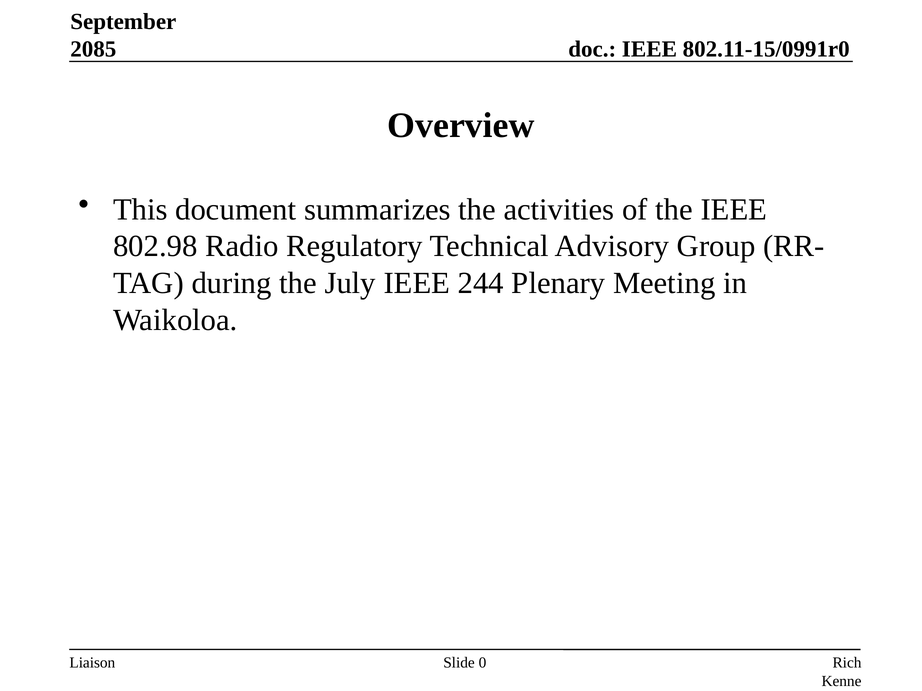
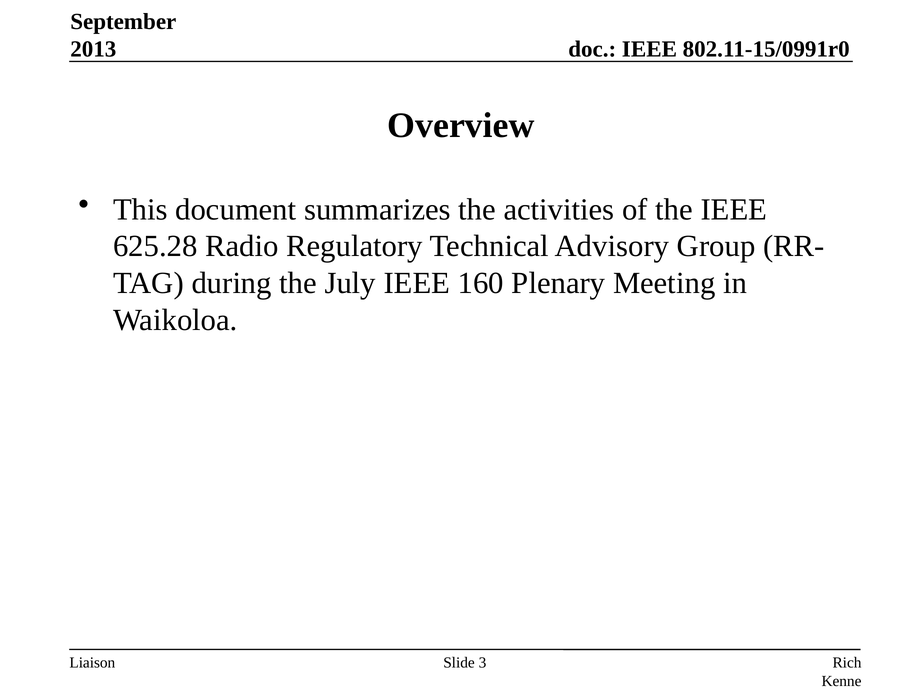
2085: 2085 -> 2013 (93, 49)
802.98: 802.98 -> 625.28 (155, 247)
244: 244 -> 160 (481, 283)
0: 0 -> 3 (482, 663)
